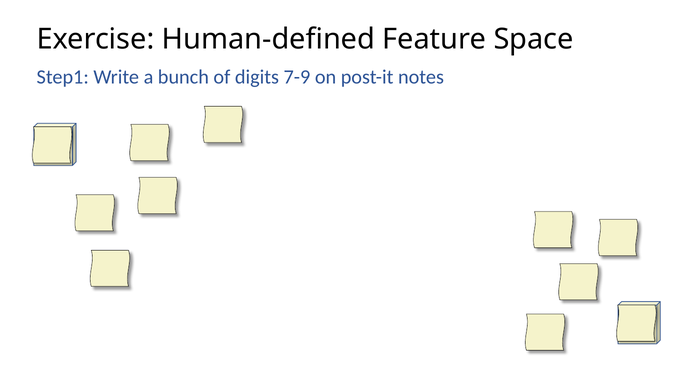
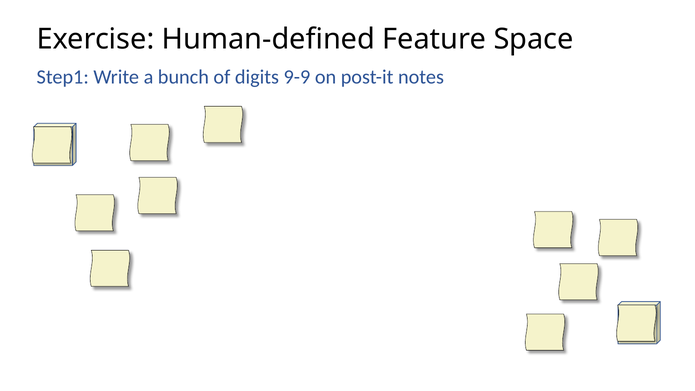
7-9: 7-9 -> 9-9 (297, 77)
